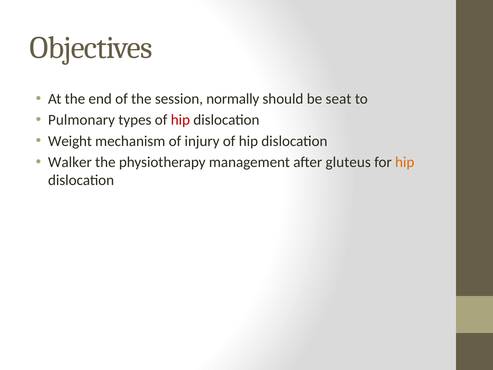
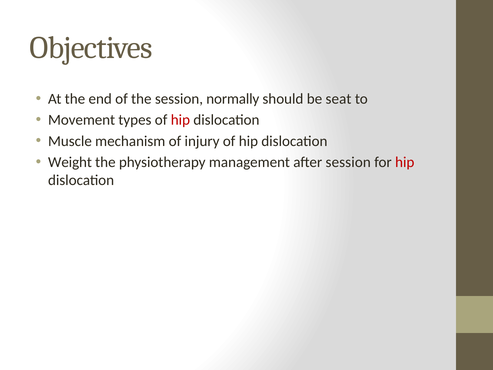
Pulmonary: Pulmonary -> Movement (82, 120)
Weight: Weight -> Muscle (70, 141)
Walker: Walker -> Weight (70, 162)
after gluteus: gluteus -> session (348, 162)
hip colour: orange -> red (405, 162)
